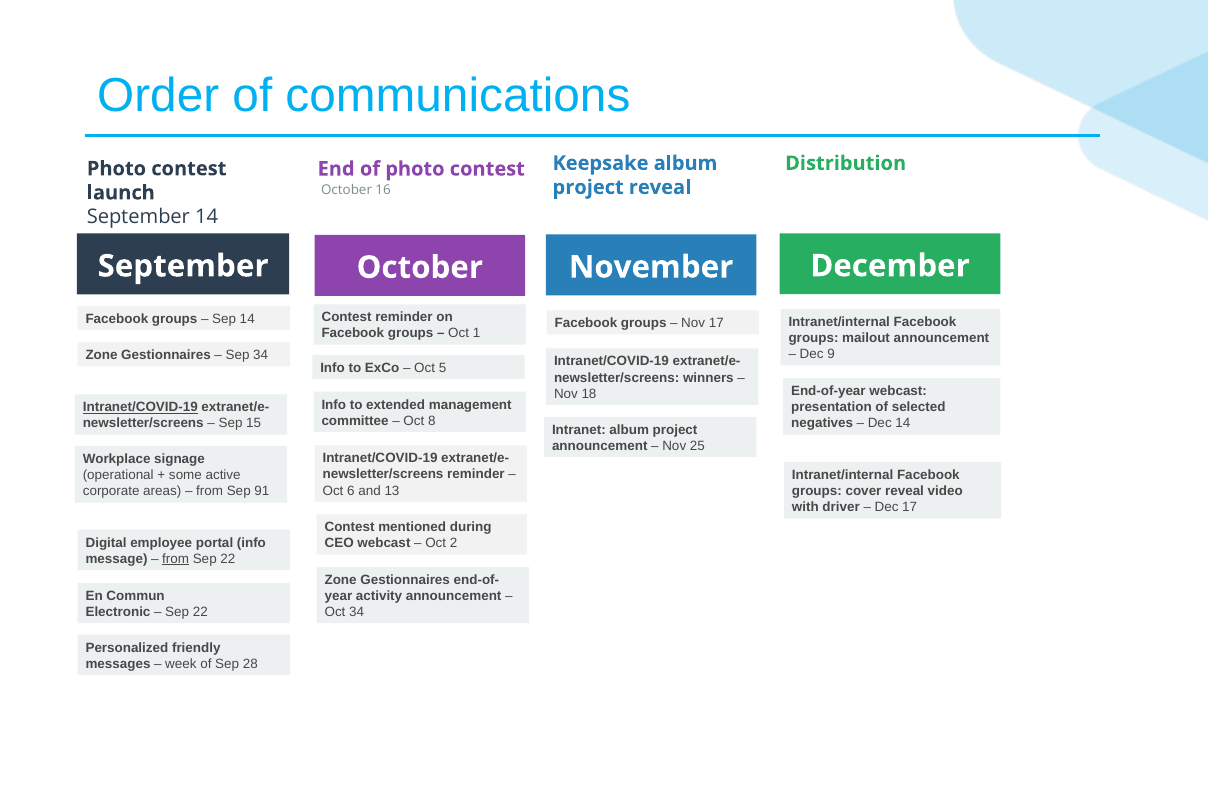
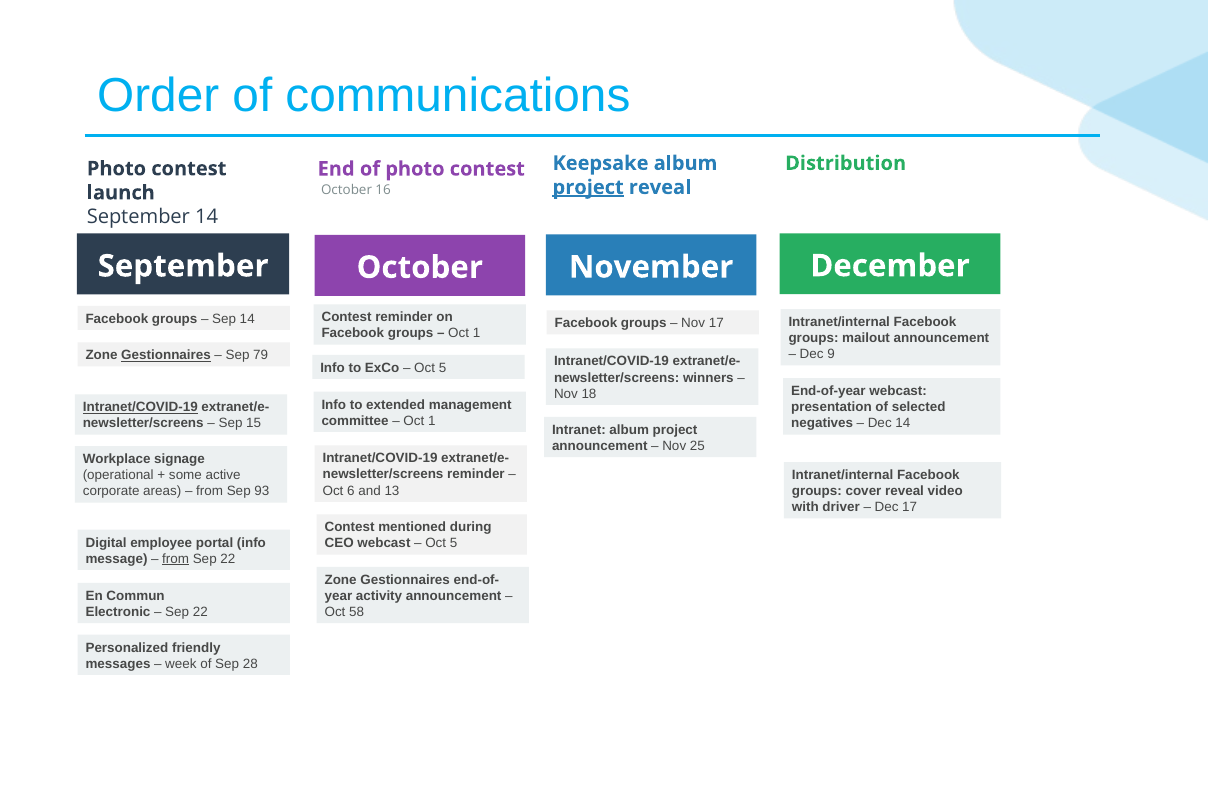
project underline: none -> present (588, 187)
Gestionnaires underline: none -> present (166, 356)
Sep 34: 34 -> 79 (261, 356)
8: 8 -> 1 (432, 421)
91: 91 -> 93 (262, 492)
2: 2 -> 5 (454, 544)
Oct 34: 34 -> 58 (357, 612)
